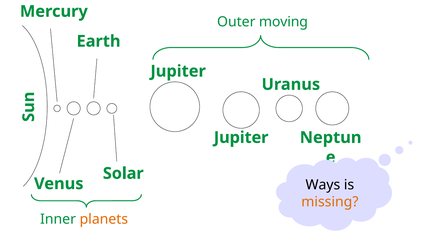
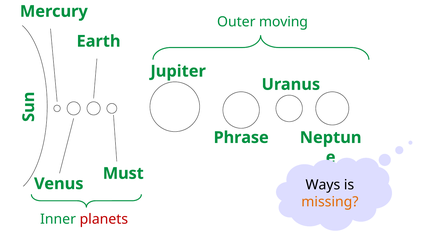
Jupiter: Jupiter -> Phrase (241, 137)
Solar: Solar -> Must (123, 173)
planets colour: orange -> red (104, 219)
